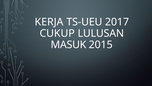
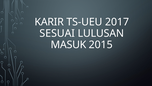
KERJA: KERJA -> KARIR (49, 22)
CUKUP: CUKUP -> SESUAI (57, 33)
